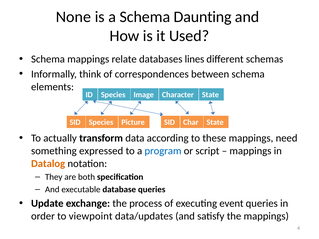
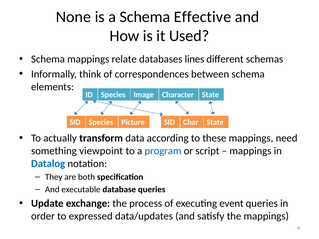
Daunting: Daunting -> Effective (203, 17)
expressed: expressed -> viewpoint (101, 151)
Datalog colour: orange -> blue (48, 164)
viewpoint: viewpoint -> expressed (91, 216)
